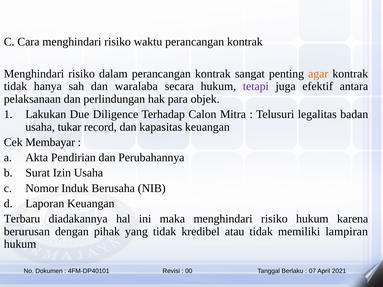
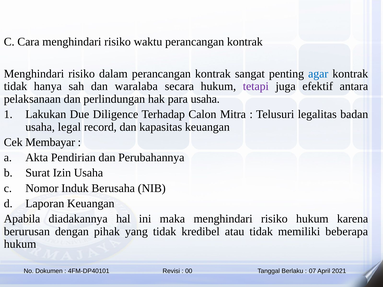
agar colour: orange -> blue (318, 74)
para objek: objek -> usaha (205, 99)
tukar: tukar -> legal (69, 127)
Terbaru: Terbaru -> Apabila (22, 219)
lampiran: lampiran -> beberapa (347, 232)
